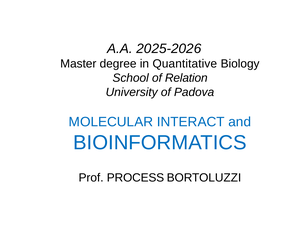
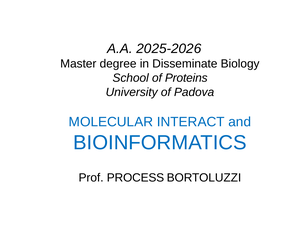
Quantitative: Quantitative -> Disseminate (185, 64)
Relation: Relation -> Proteins (186, 78)
